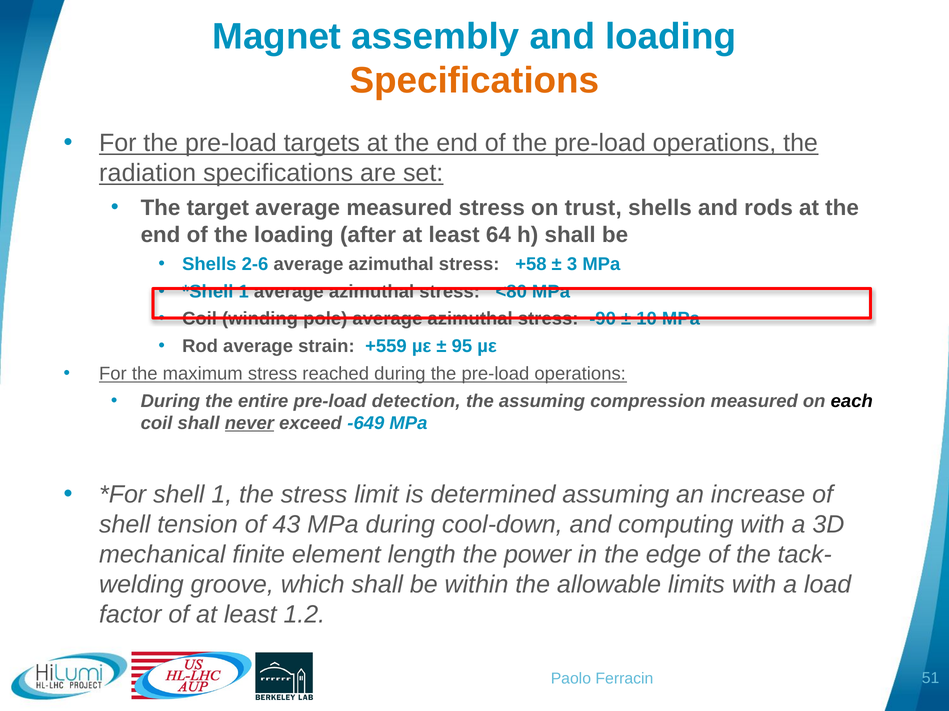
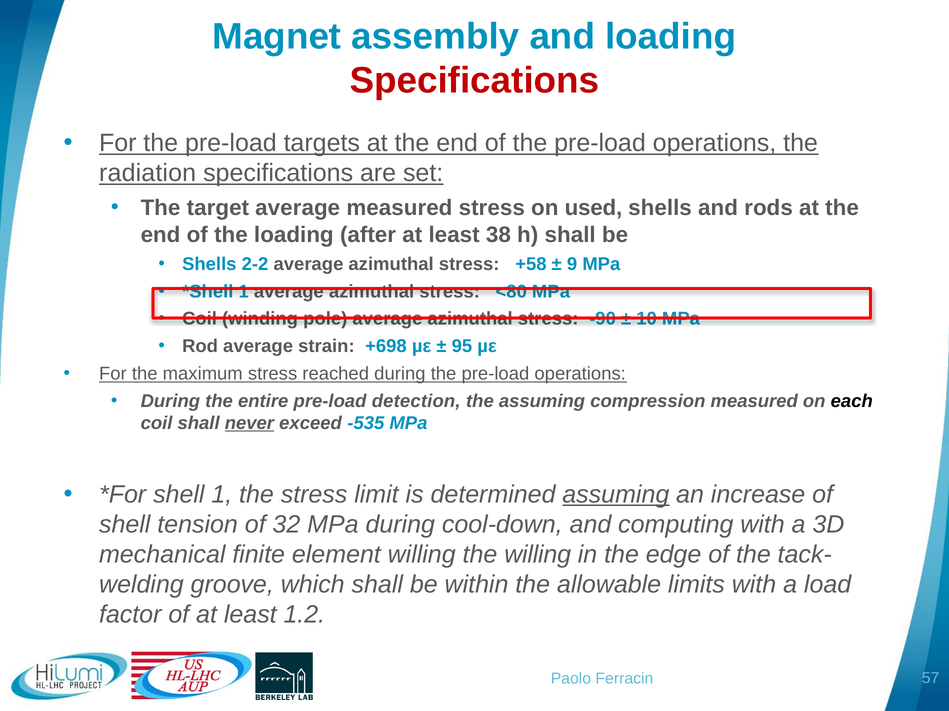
Specifications colour: orange -> red (474, 81)
trust: trust -> used (593, 208)
64: 64 -> 38 (498, 235)
2-6: 2-6 -> 2-2 (255, 264)
3: 3 -> 9 (572, 264)
+559: +559 -> +698 (386, 347)
-649: -649 -> -535 (366, 424)
assuming underline: none -> present (616, 495)
43: 43 -> 32 (286, 525)
element length: length -> willing (422, 555)
the power: power -> willing (538, 555)
51: 51 -> 57 (931, 679)
